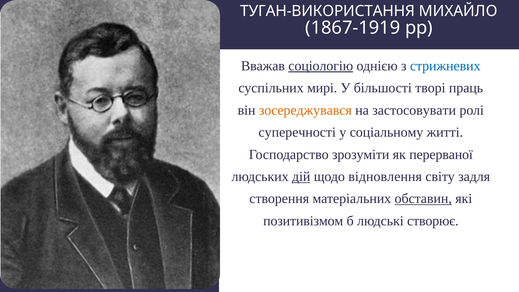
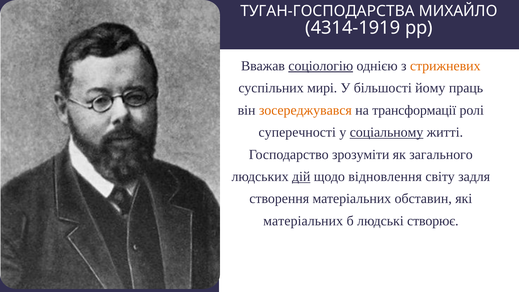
ТУГАН-ВИКОРИСТАННЯ: ТУГАН-ВИКОРИСТАННЯ -> ТУГАН-ГОСПОДАРСТВА (328, 11)
1867-1919: 1867-1919 -> 4314-1919 (353, 28)
стрижневих colour: blue -> orange (445, 66)
творі: творі -> йому (430, 88)
застосовувати: застосовувати -> трансформації (414, 110)
соціальному underline: none -> present (387, 132)
перерваної: перерваної -> загального (441, 154)
обставин underline: present -> none (423, 199)
позитивізмом: позитивізмом -> матеріальних (303, 221)
